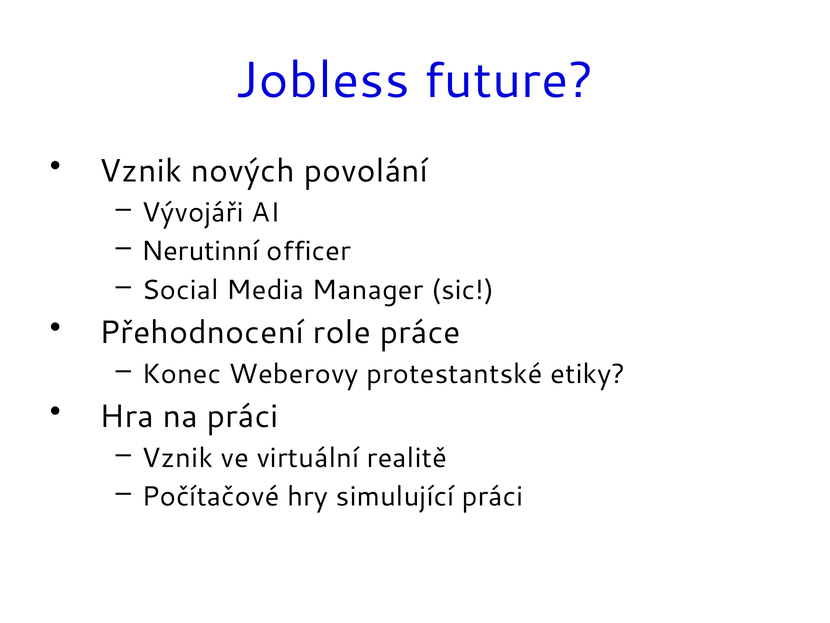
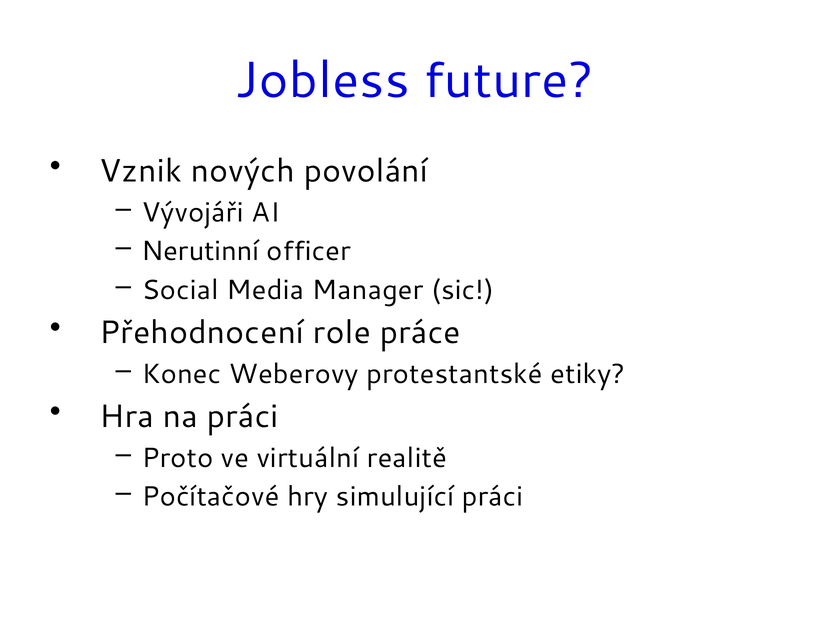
Vznik: Vznik -> Proto (177, 458)
